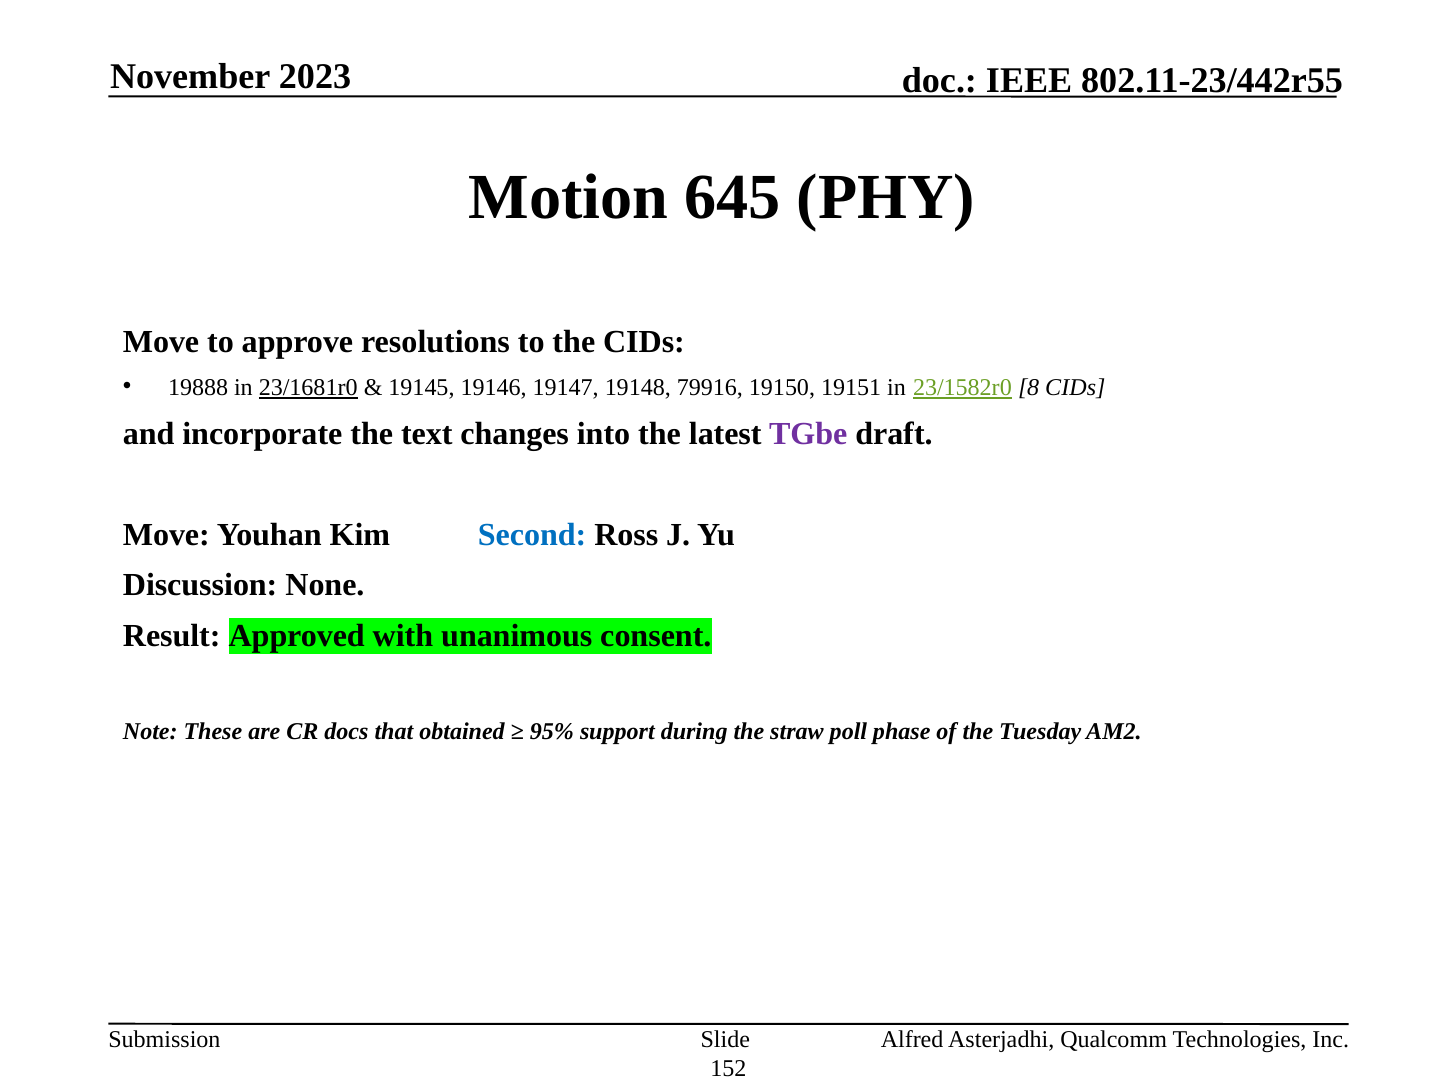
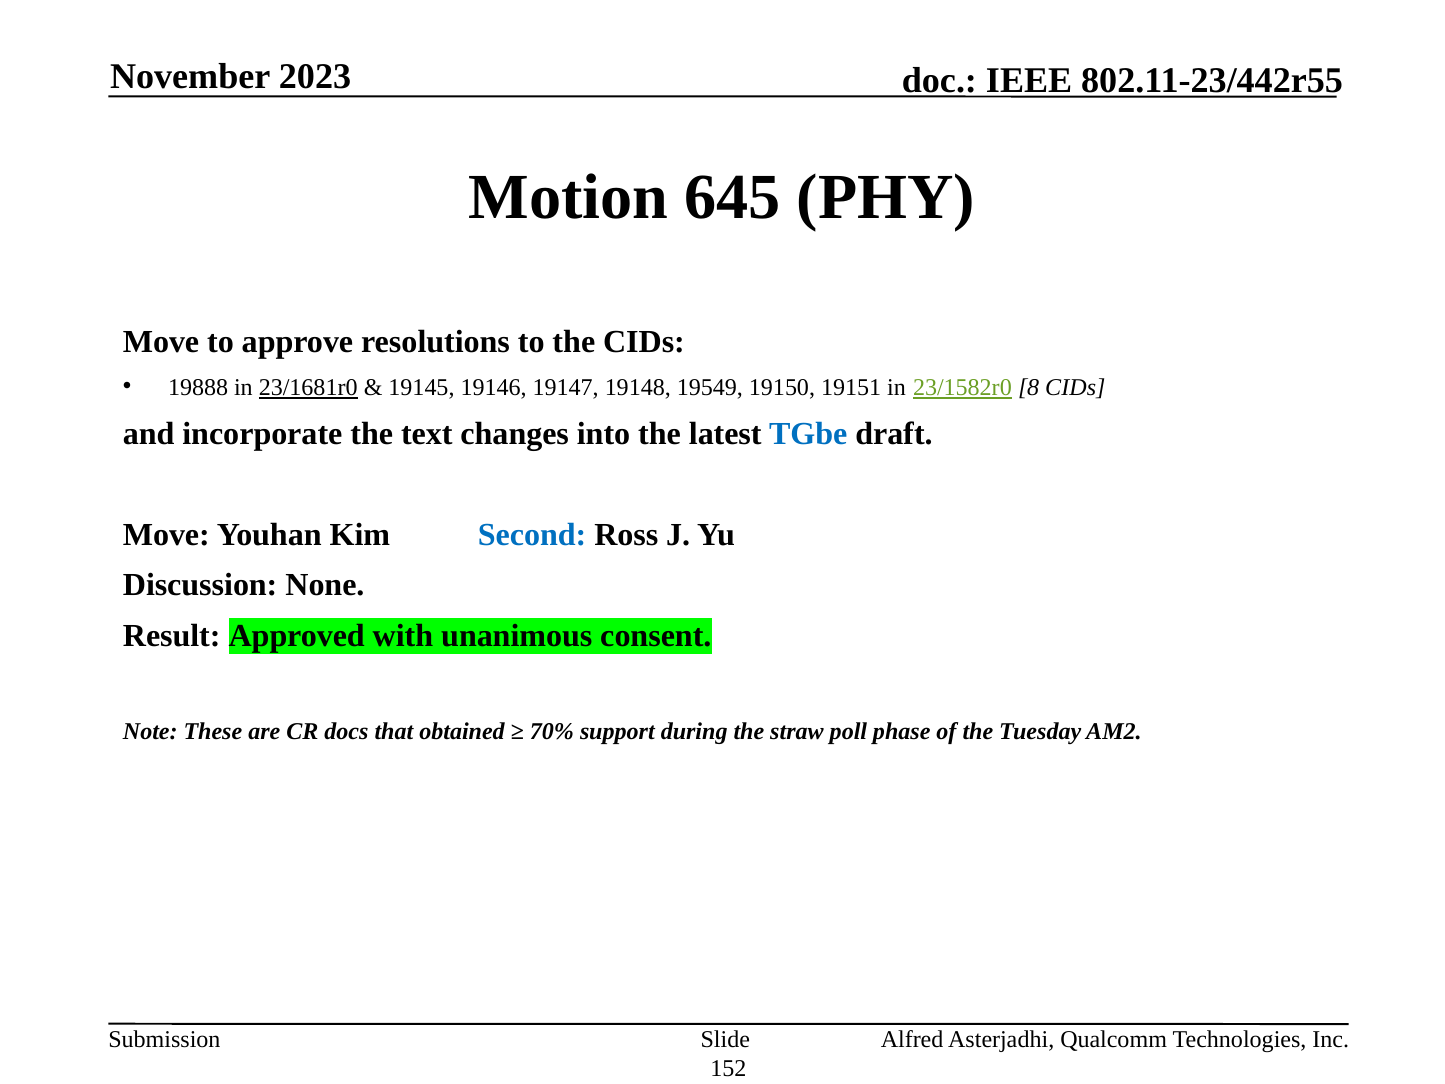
79916: 79916 -> 19549 (710, 387)
TGbe colour: purple -> blue (808, 433)
95%: 95% -> 70% (552, 731)
